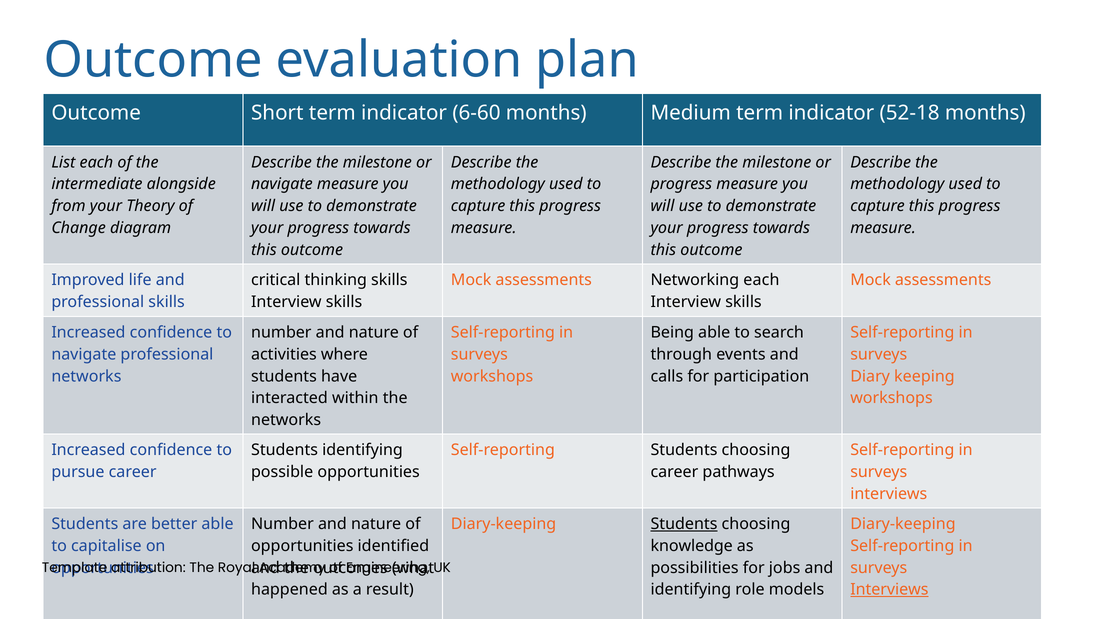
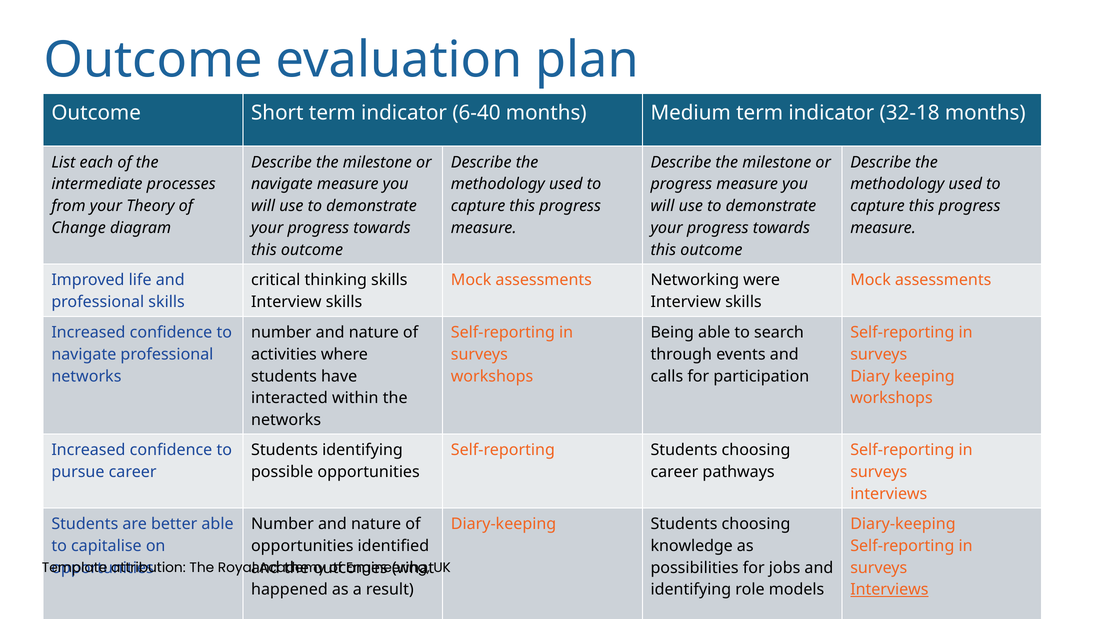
6-60: 6-60 -> 6-40 (476, 113)
52-18: 52-18 -> 32-18 (910, 113)
alongside: alongside -> processes (181, 184)
Networking each: each -> were (762, 280)
Students underline: present -> none (684, 524)
